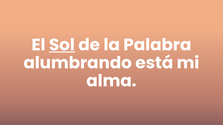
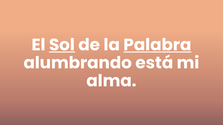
Palabra underline: none -> present (157, 45)
